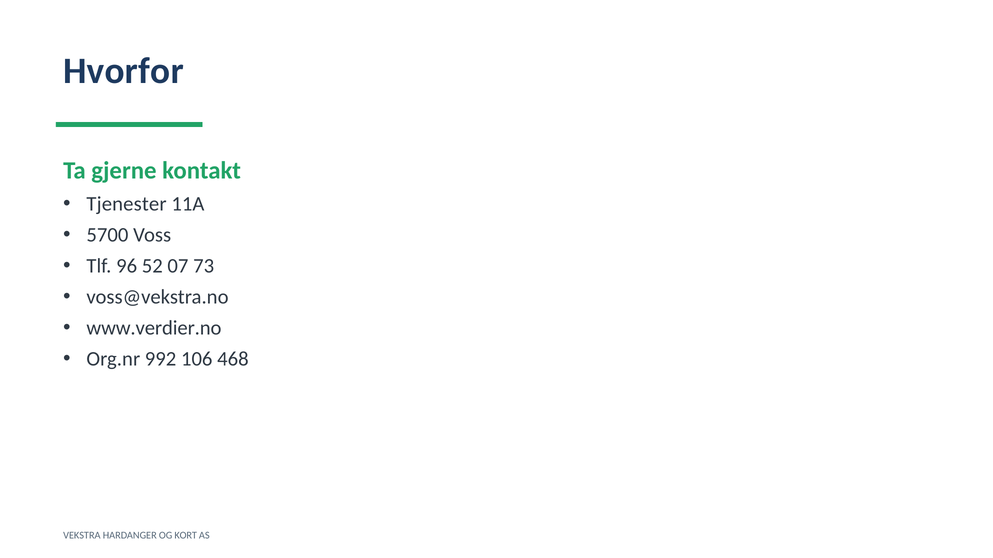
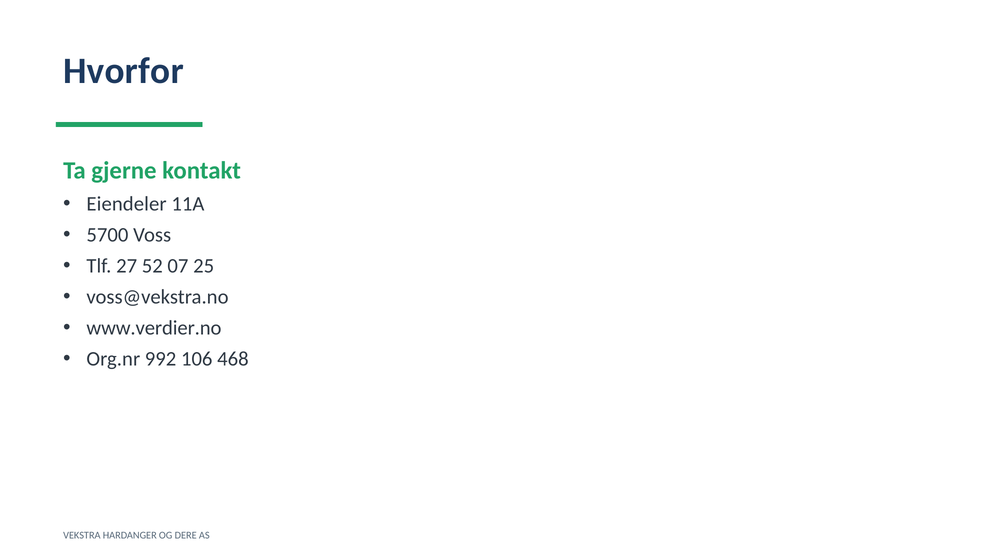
Tjenester: Tjenester -> Eiendeler (127, 204)
96: 96 -> 27 (127, 266)
73: 73 -> 25 (204, 266)
KORT: KORT -> DERE (186, 536)
